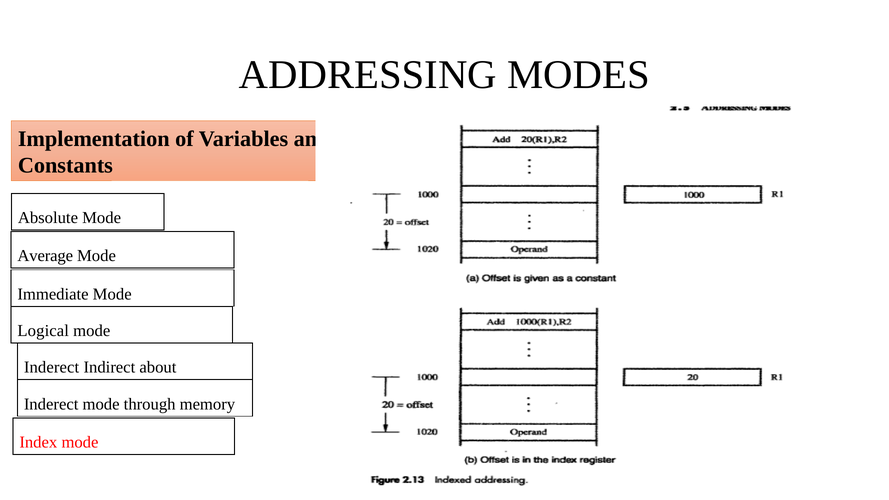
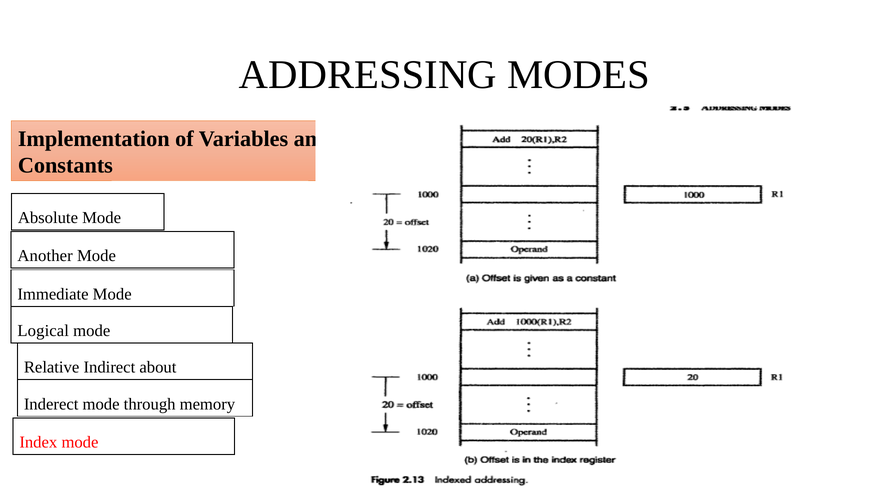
Average: Average -> Another (45, 256)
Inderect: Inderect -> Relative (52, 368)
